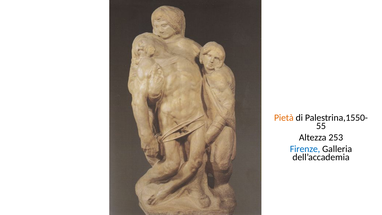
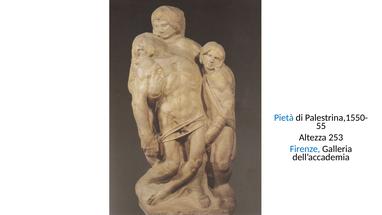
Pietà colour: orange -> blue (284, 118)
